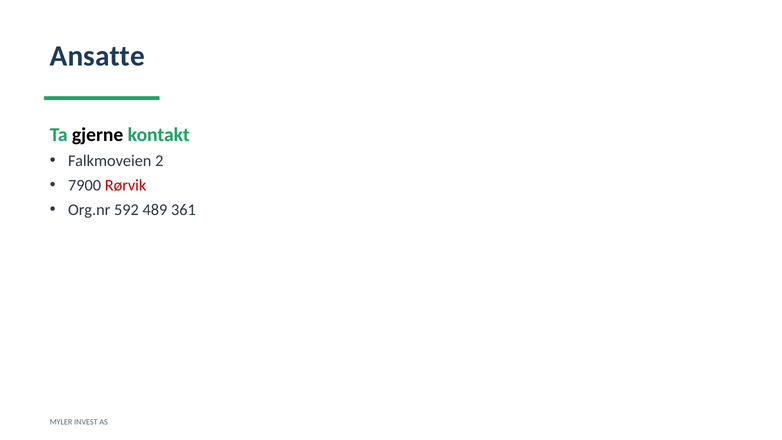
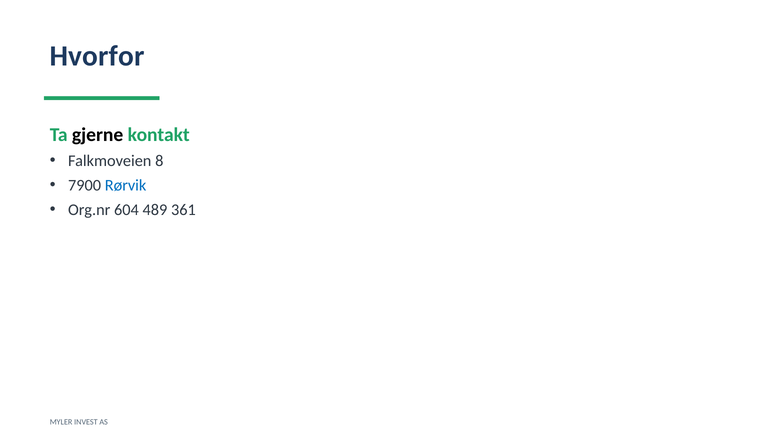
Ansatte: Ansatte -> Hvorfor (97, 56)
2: 2 -> 8 (159, 161)
Rørvik colour: red -> blue (126, 185)
592: 592 -> 604 (126, 210)
